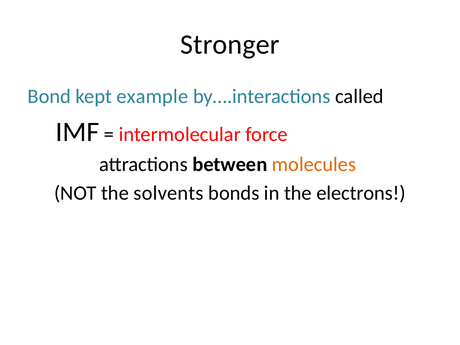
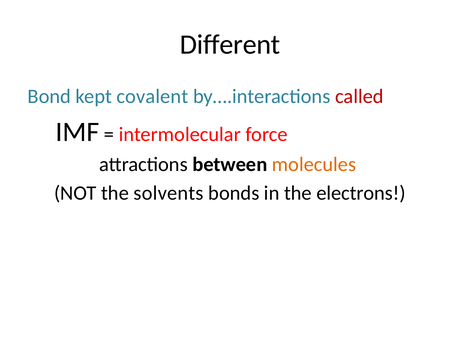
Stronger: Stronger -> Different (230, 45)
example: example -> covalent (152, 97)
called colour: black -> red (359, 97)
